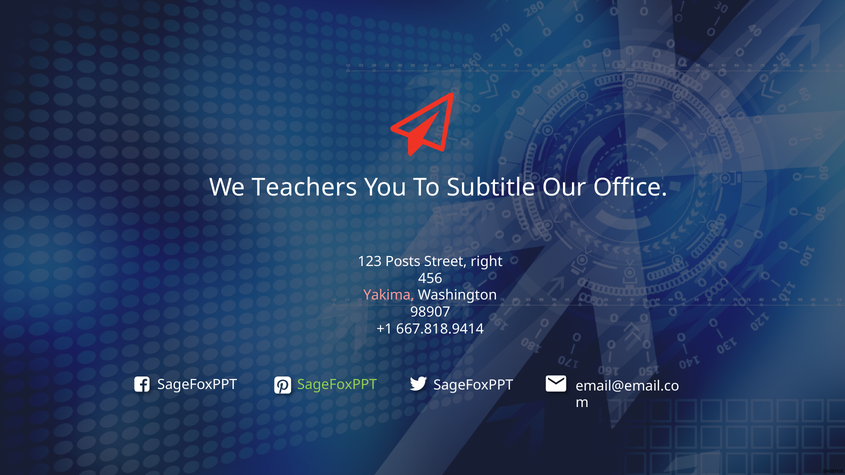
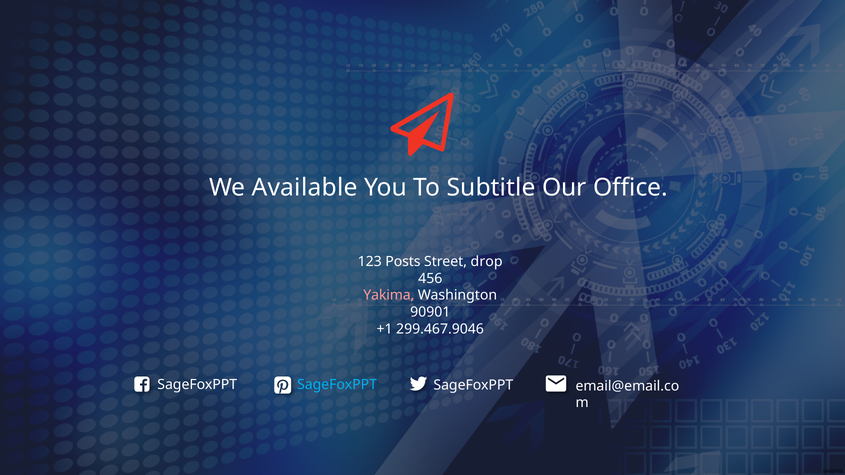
Teachers: Teachers -> Available (305, 188)
right: right -> drop (487, 262)
98907: 98907 -> 90901 (430, 312)
667.818.9414: 667.818.9414 -> 299.467.9046 (440, 329)
SageFoxPPT colour: light green -> light blue (337, 385)
